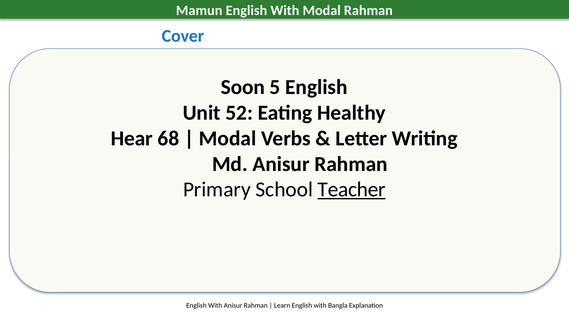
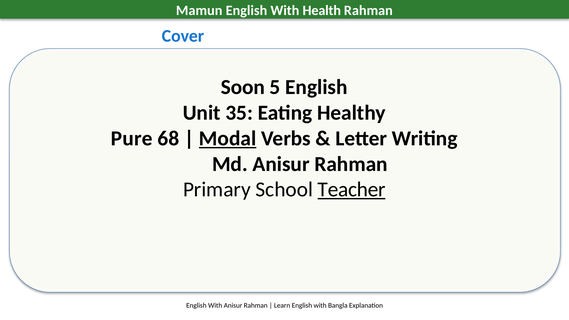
With Modal: Modal -> Health (322, 10)
52: 52 -> 35 (239, 113)
Hear: Hear -> Pure (132, 138)
Modal underline: none -> present (228, 138)
